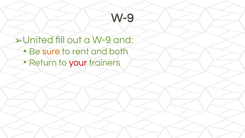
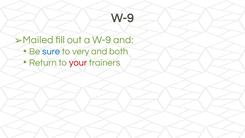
United: United -> Mailed (38, 40)
sure colour: orange -> blue (51, 51)
rent: rent -> very (81, 51)
